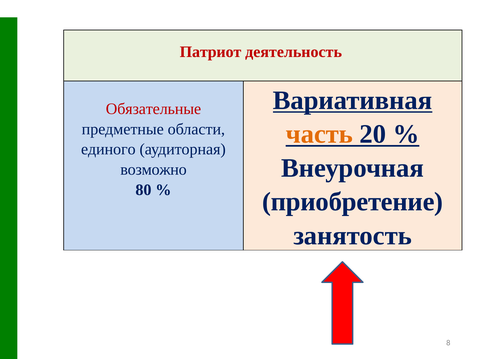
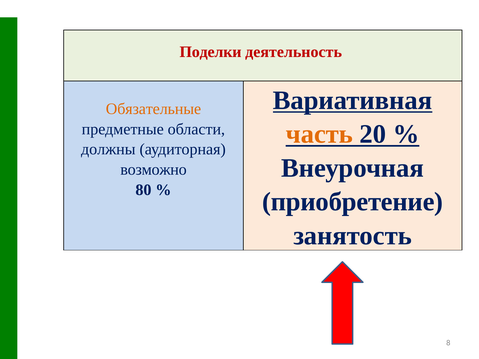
Патриот: Патриот -> Поделки (211, 52)
Обязательные colour: red -> orange (153, 109)
единого: единого -> должны (108, 149)
